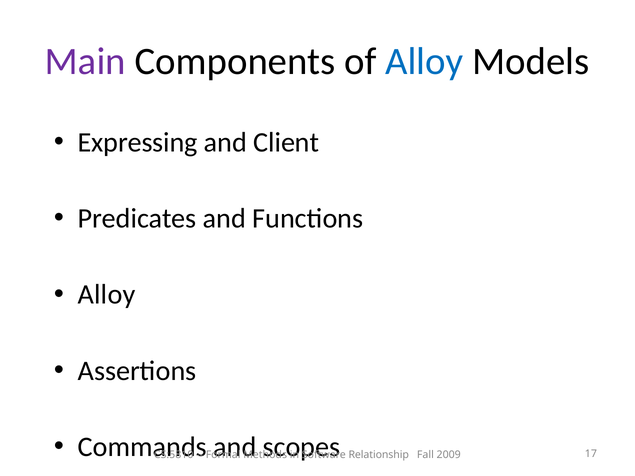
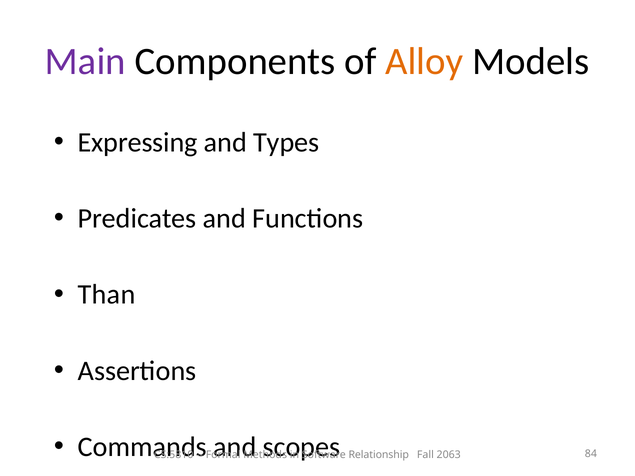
Alloy colour: blue -> orange (424, 61)
Client: Client -> Types (286, 142)
Alloy: Alloy -> Than (107, 295)
17: 17 -> 84 (591, 454)
2009: 2009 -> 2063 (449, 455)
